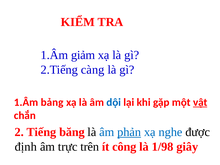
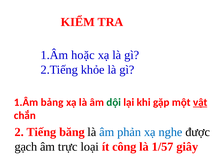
giảm: giảm -> hoặc (83, 55)
càng: càng -> khỏe (93, 70)
dội colour: blue -> green (114, 102)
phản underline: present -> none (129, 132)
định: định -> gạch (26, 147)
trên: trên -> loại (90, 147)
1/98: 1/98 -> 1/57 (163, 147)
